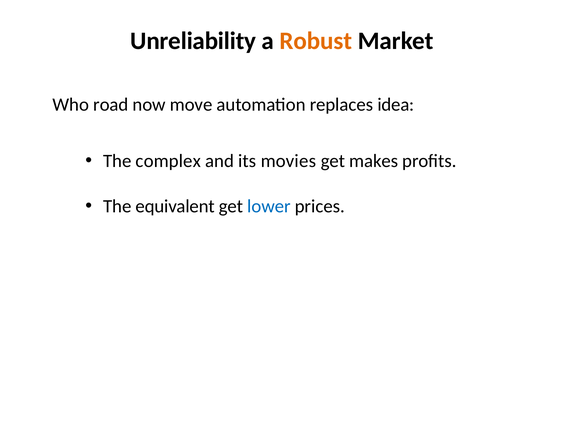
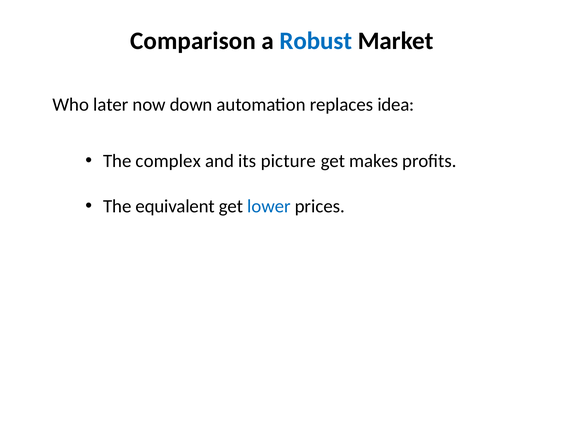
Unreliability: Unreliability -> Comparison (193, 41)
Robust colour: orange -> blue (316, 41)
road: road -> later (111, 105)
move: move -> down (191, 105)
movies: movies -> picture (288, 161)
